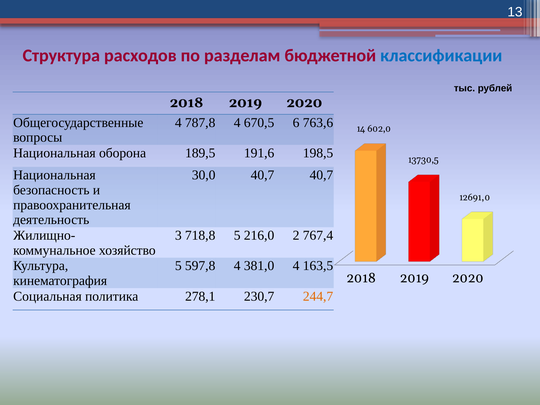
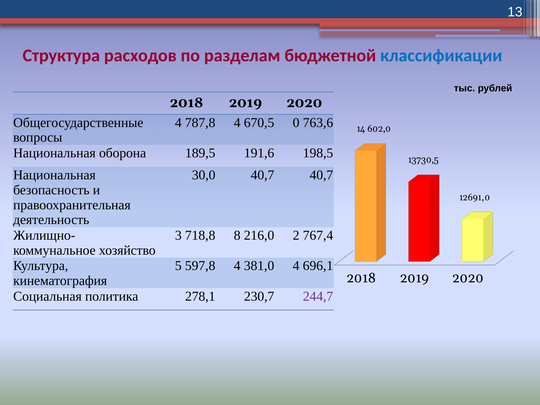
6: 6 -> 0 (296, 123)
718,8 5: 5 -> 8 (237, 235)
163,5: 163,5 -> 696,1 (318, 266)
244,7 colour: orange -> purple (318, 296)
